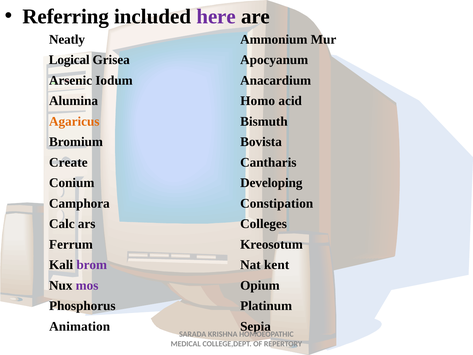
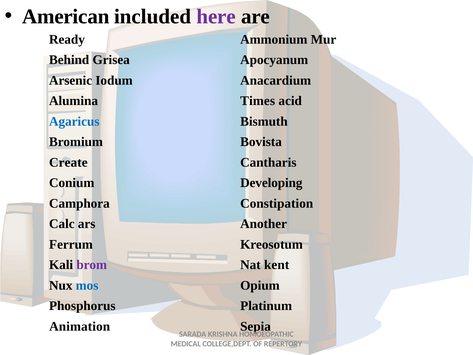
Referring: Referring -> American (66, 16)
Neatly: Neatly -> Ready (67, 39)
Logical: Logical -> Behind (69, 60)
Homo: Homo -> Times (258, 101)
Agaricus colour: orange -> blue (74, 121)
Colleges: Colleges -> Another (264, 224)
mos colour: purple -> blue (87, 285)
